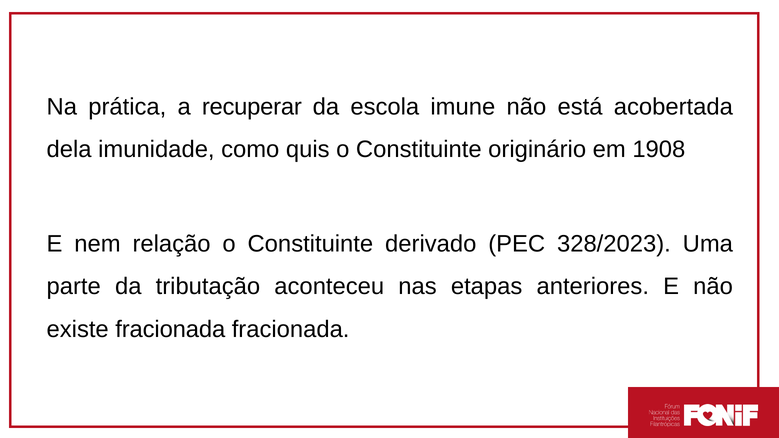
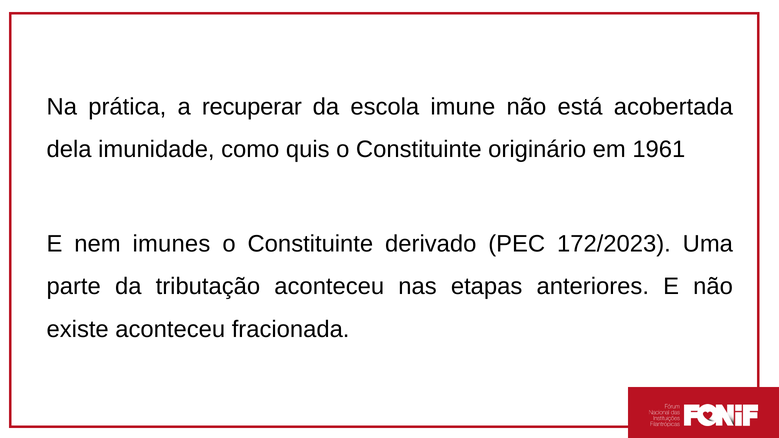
1908: 1908 -> 1961 (659, 150)
relação: relação -> imunes (171, 244)
328/2023: 328/2023 -> 172/2023 (614, 244)
existe fracionada: fracionada -> aconteceu (170, 330)
